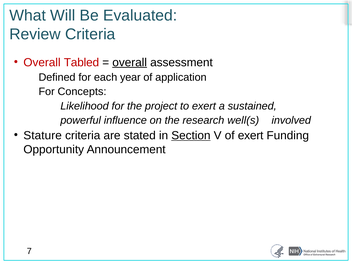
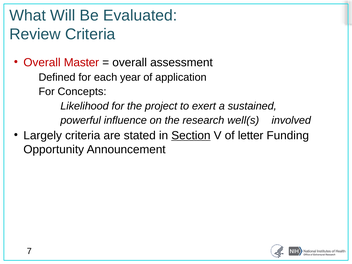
Tabled: Tabled -> Master (81, 62)
overall underline: present -> none (130, 62)
Stature: Stature -> Largely (43, 135)
of exert: exert -> letter (251, 135)
